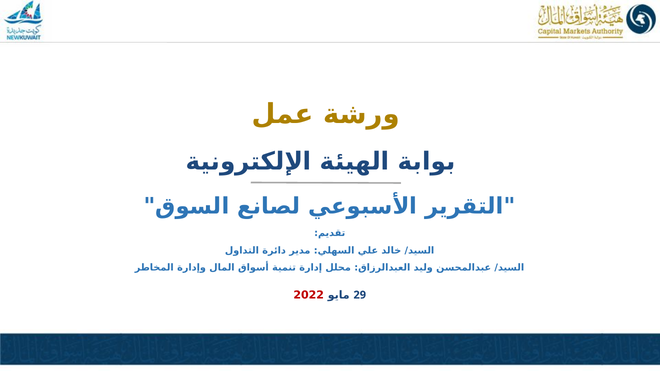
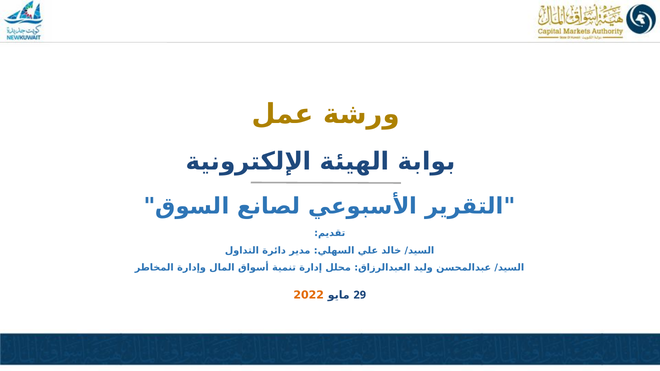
2022 colour: red -> orange (309, 295)
